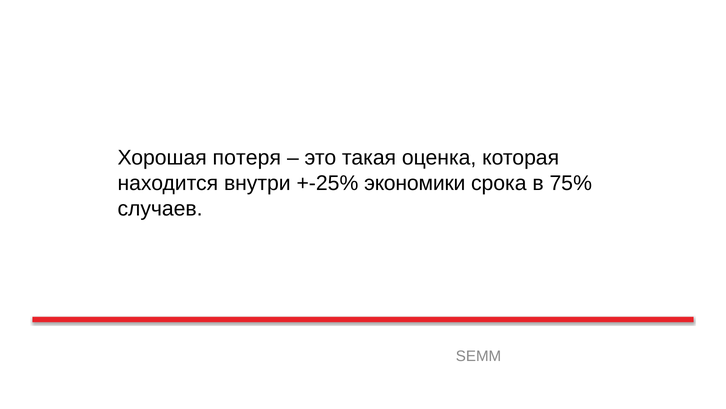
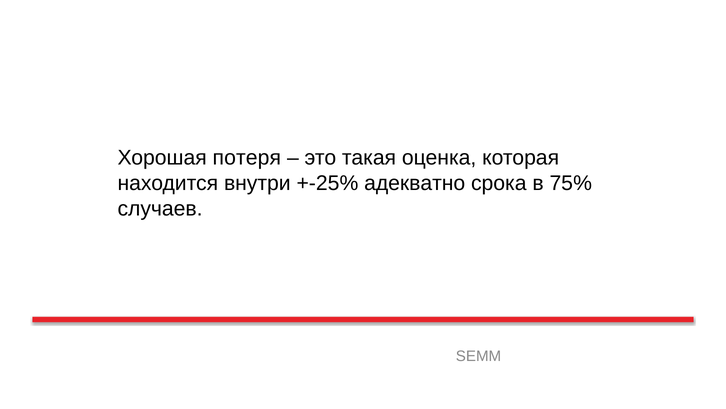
экономики: экономики -> адекватно (415, 183)
